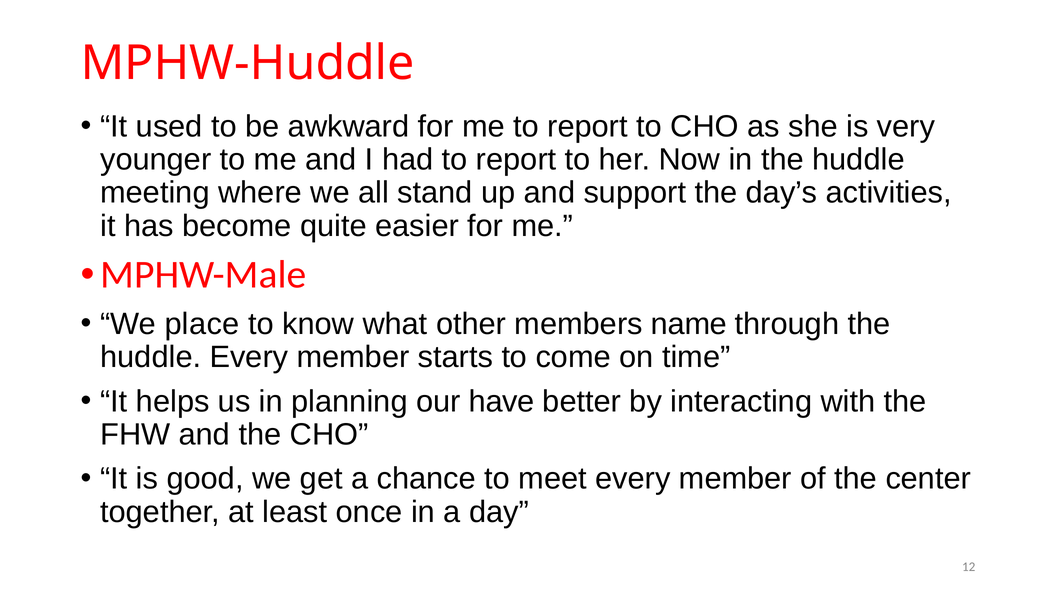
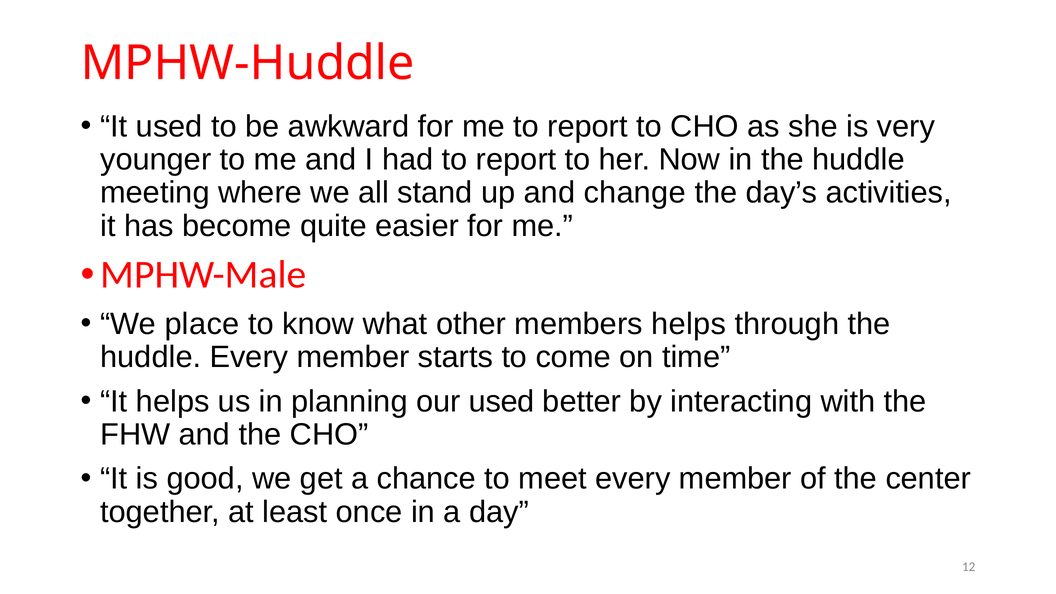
support: support -> change (635, 193)
members name: name -> helps (689, 324)
our have: have -> used (502, 401)
